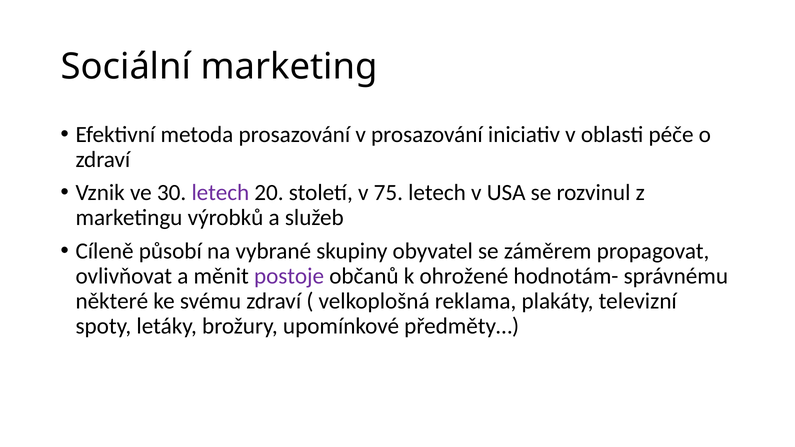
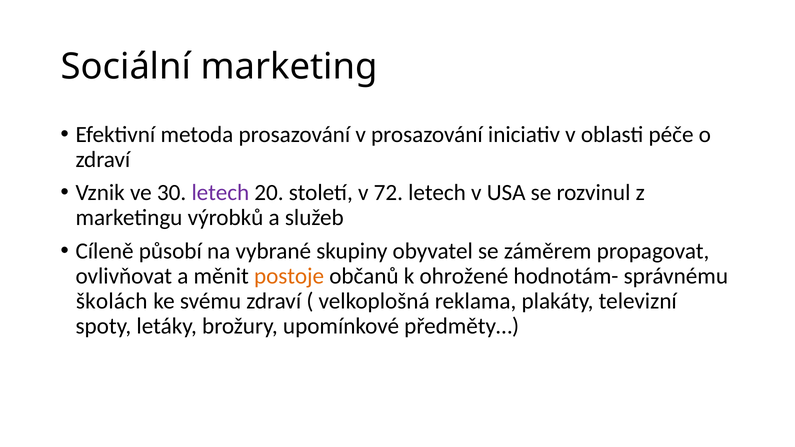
75: 75 -> 72 (388, 193)
postoje colour: purple -> orange (289, 276)
některé: některé -> školách (112, 301)
